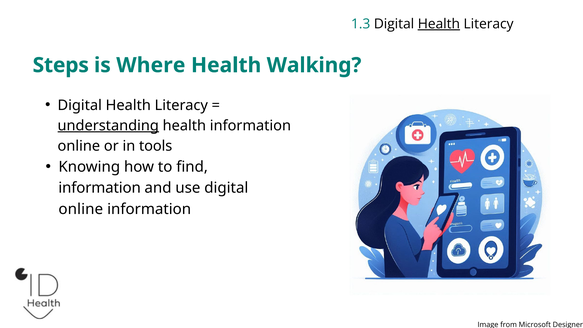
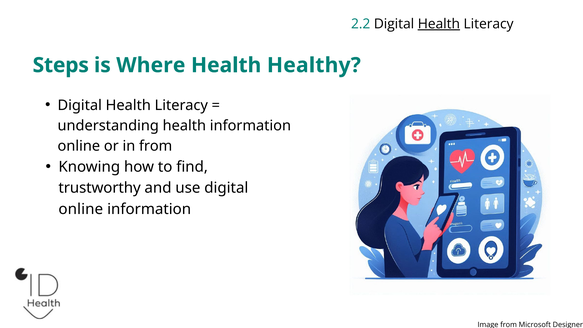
1.3: 1.3 -> 2.2 (361, 24)
Walking: Walking -> Healthy (314, 65)
understanding underline: present -> none (108, 126)
in tools: tools -> from (156, 146)
information: information -> trustworthy (100, 188)
